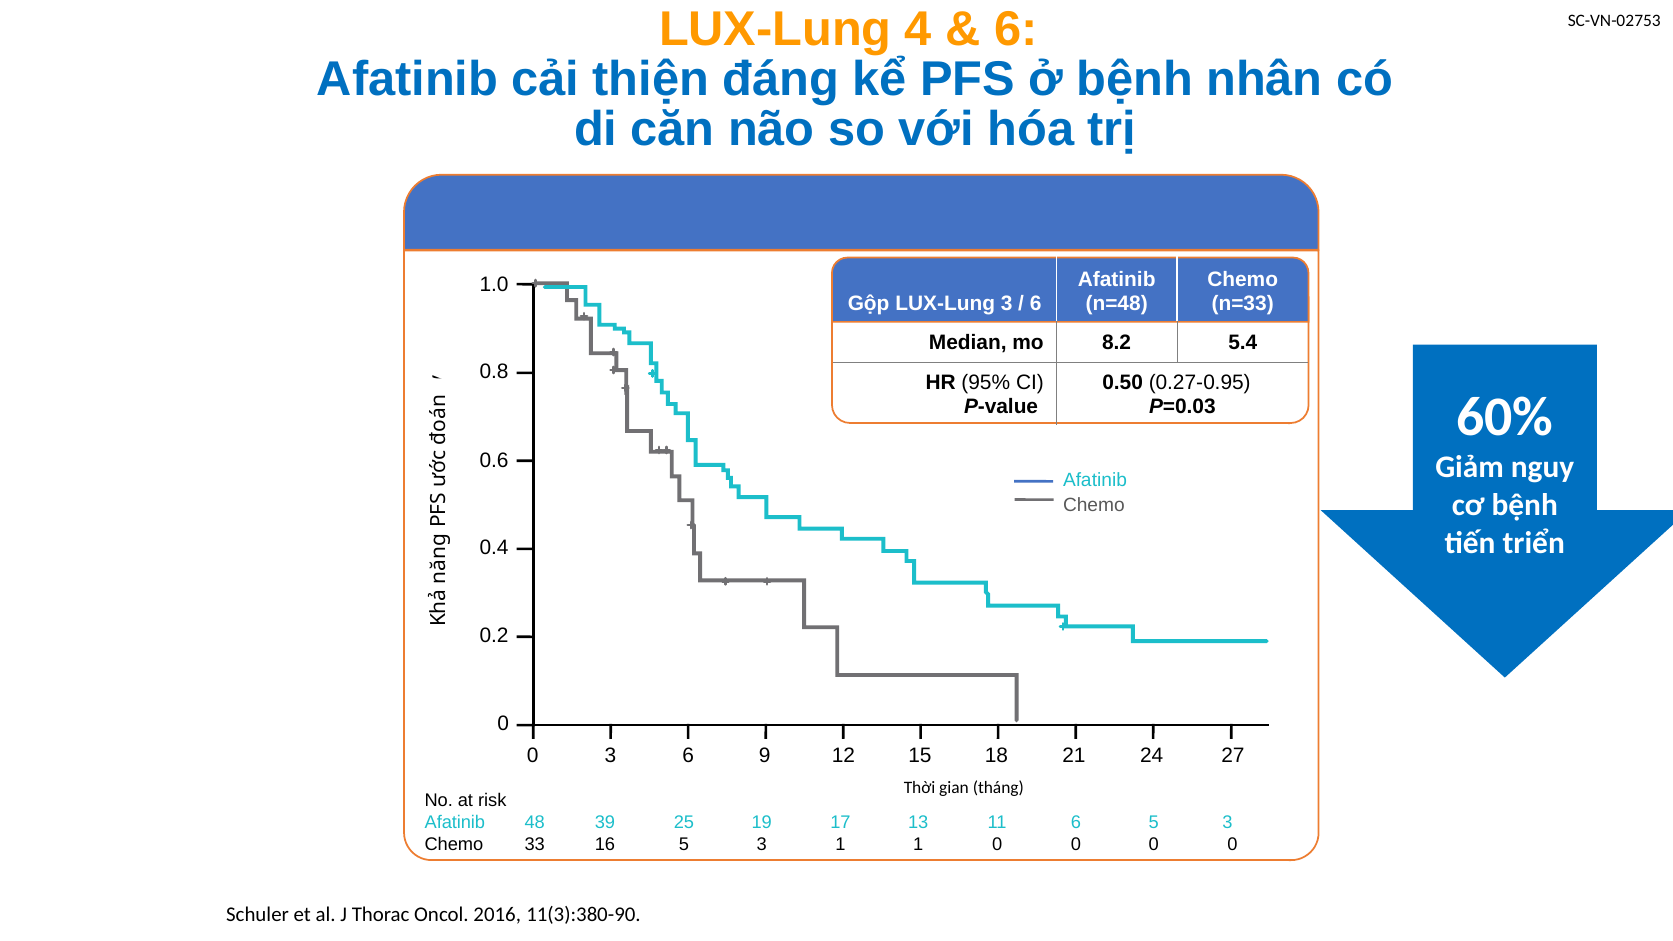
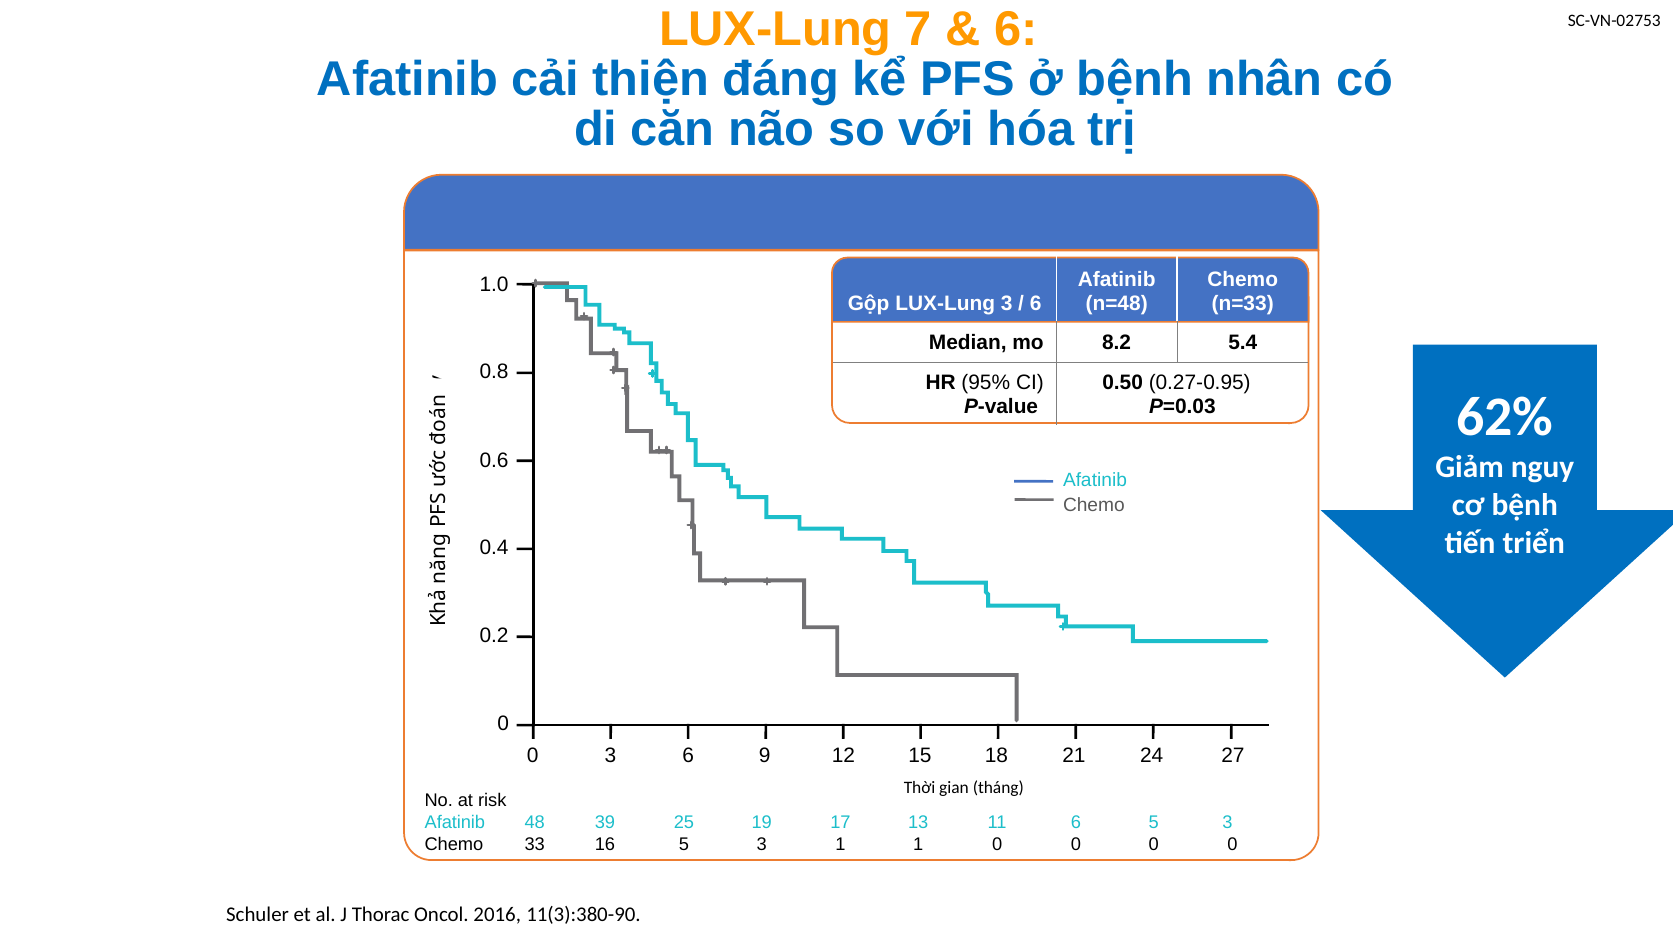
4: 4 -> 7 (919, 30)
60%: 60% -> 62% (1505, 417)
